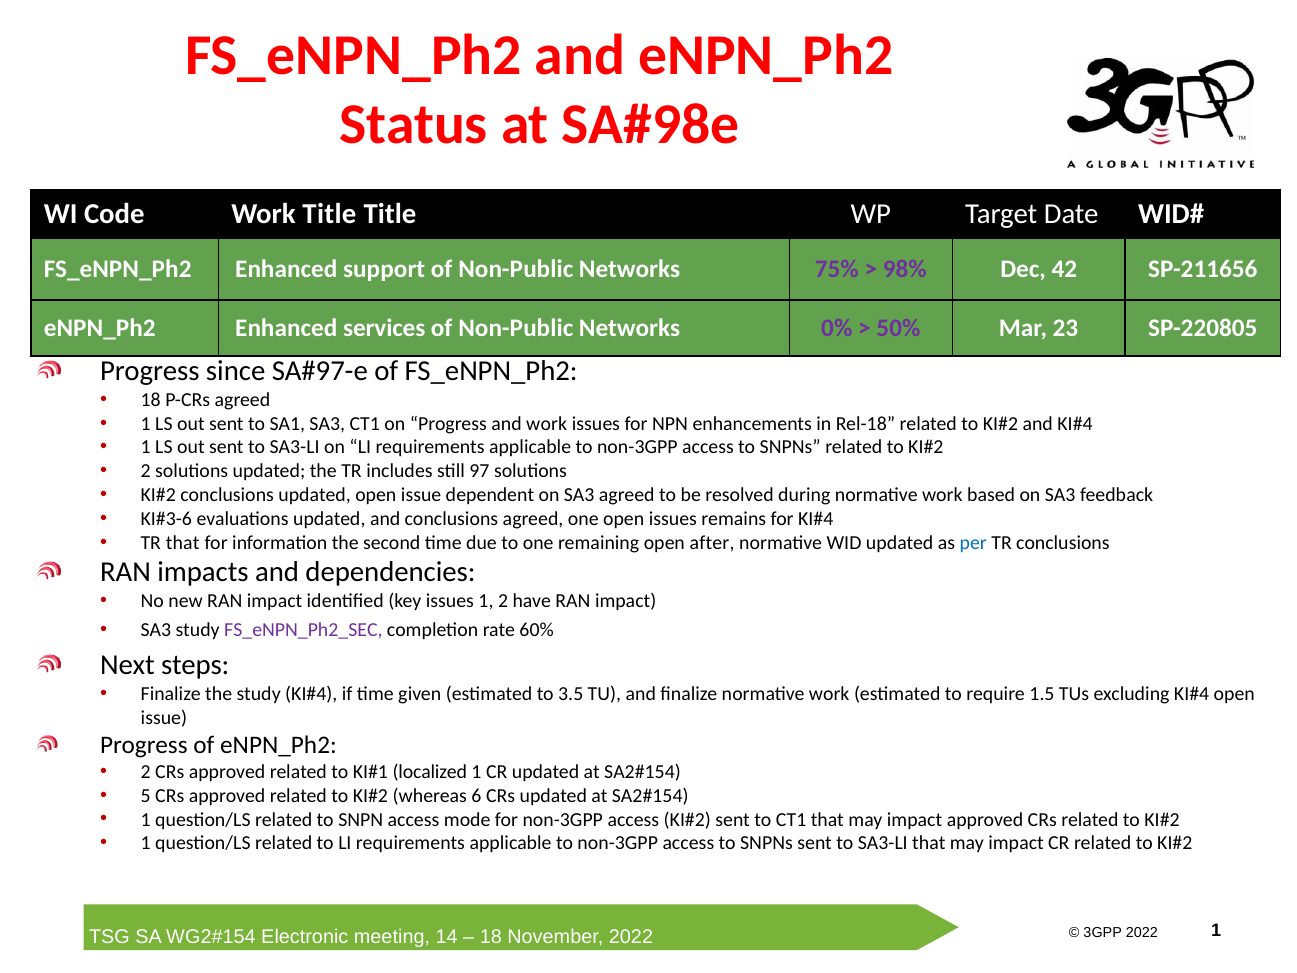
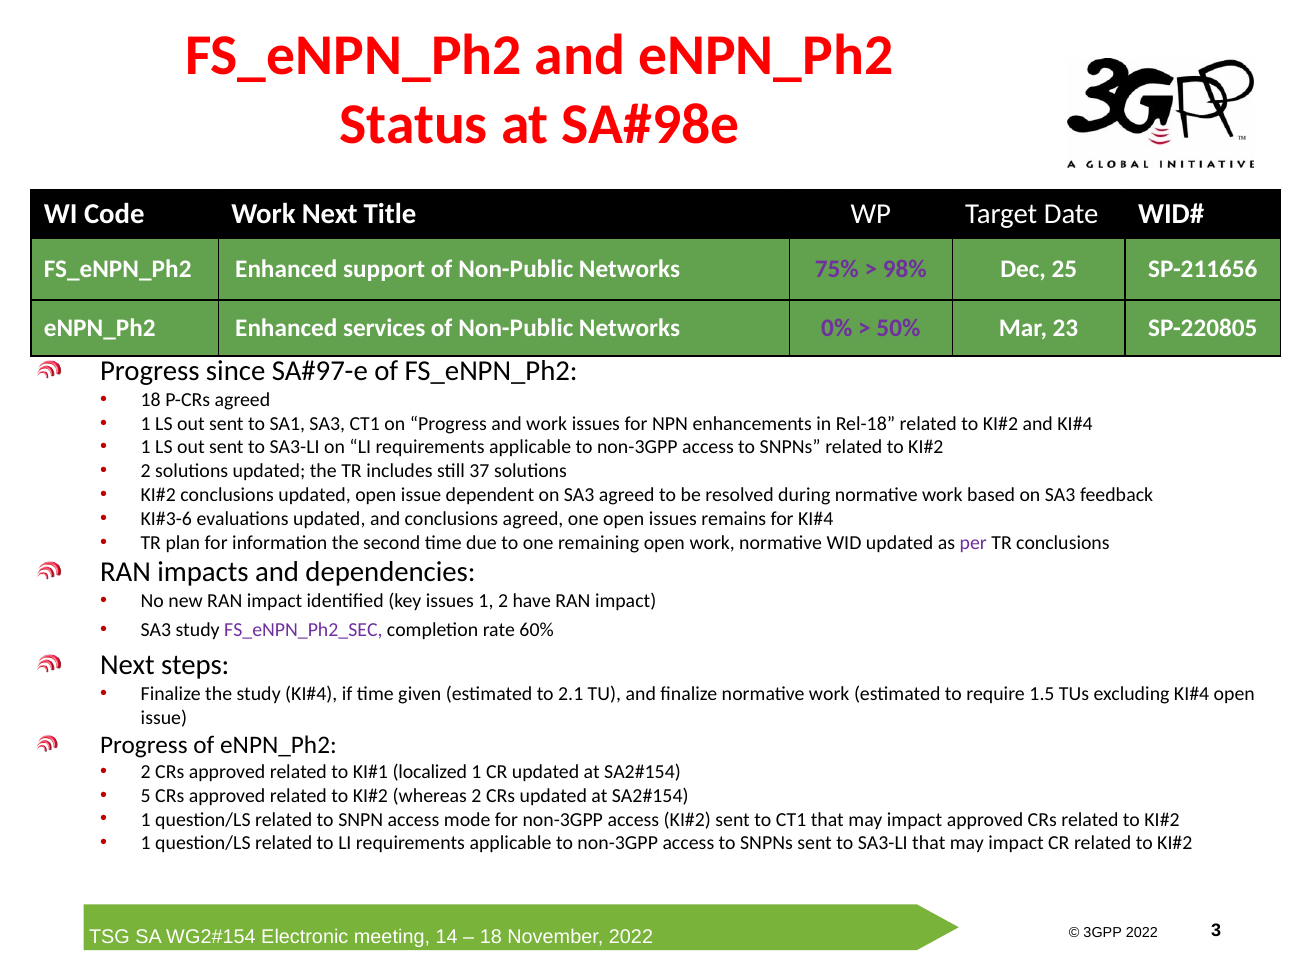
Work Title: Title -> Next (330, 214)
42: 42 -> 25 (1064, 269)
97: 97 -> 37 (479, 471)
TR that: that -> plan (183, 542)
open after: after -> work (712, 542)
per colour: blue -> purple (973, 542)
3.5: 3.5 -> 2.1 (571, 694)
whereas 6: 6 -> 2 (476, 796)
1: 1 -> 3 (1216, 930)
